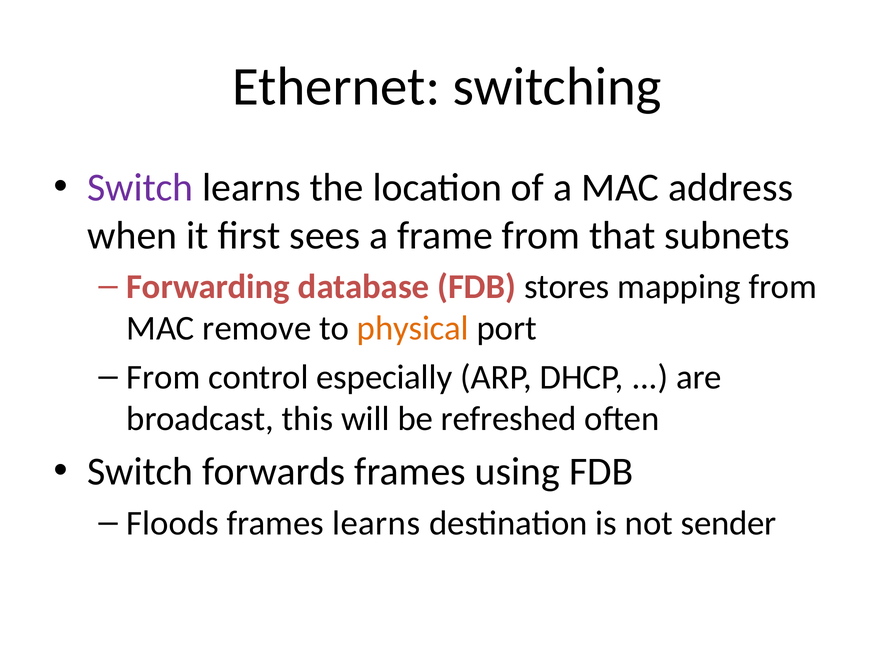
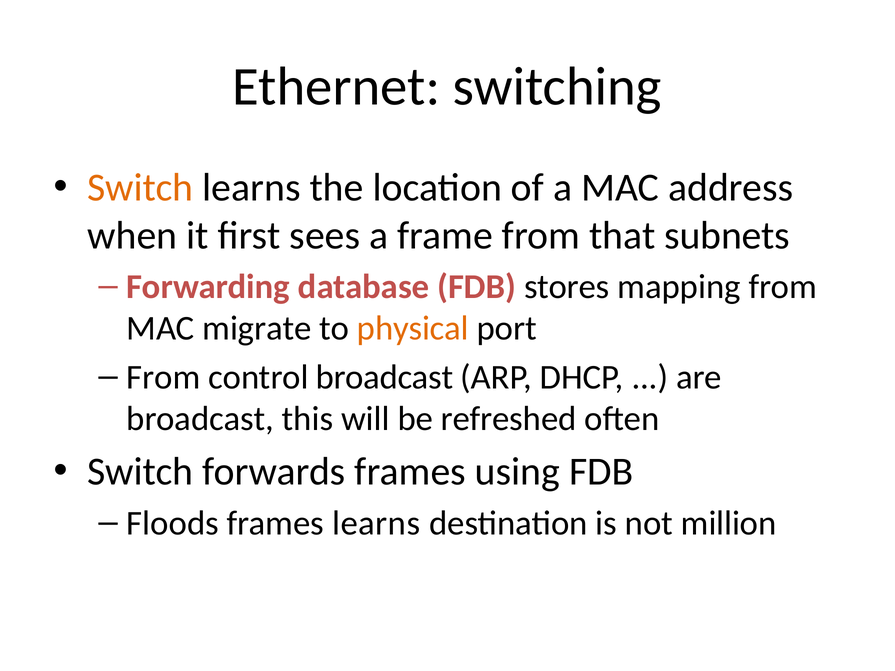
Switch colour: purple -> orange (140, 188)
remove: remove -> migrate (257, 329)
control especially: especially -> broadcast (384, 377)
sender: sender -> million (729, 523)
